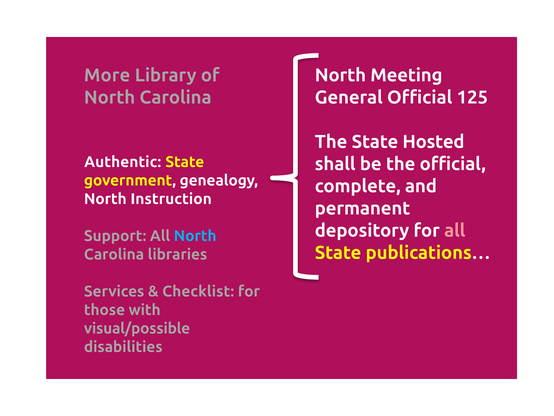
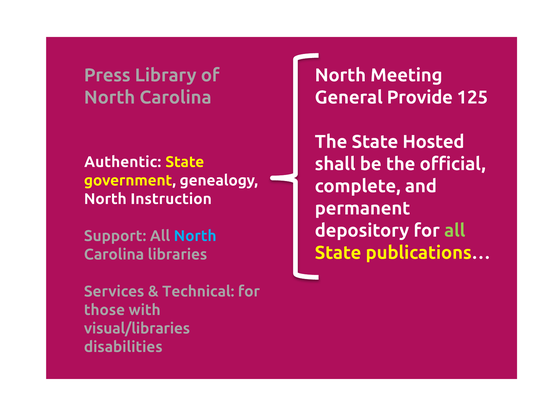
More: More -> Press (107, 75)
Official: Official -> Provide (420, 97)
all colour: pink -> light green (455, 230)
Checklist: Checklist -> Technical (198, 291)
visual/possible: visual/possible -> visual/libraries (137, 328)
